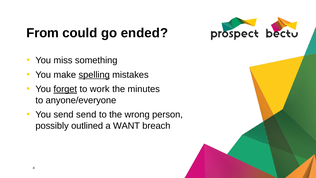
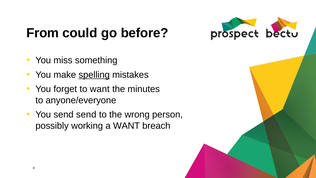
ended: ended -> before (145, 33)
forget underline: present -> none (65, 89)
to work: work -> want (100, 89)
outlined: outlined -> working (87, 126)
